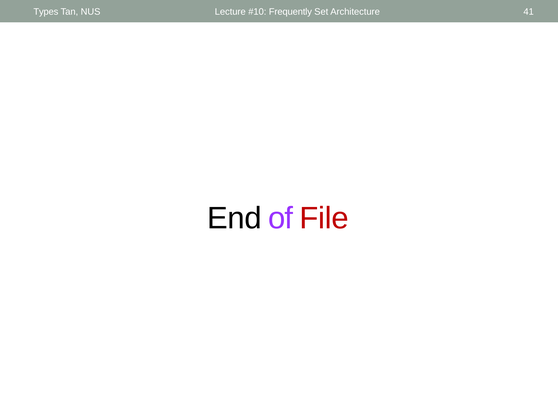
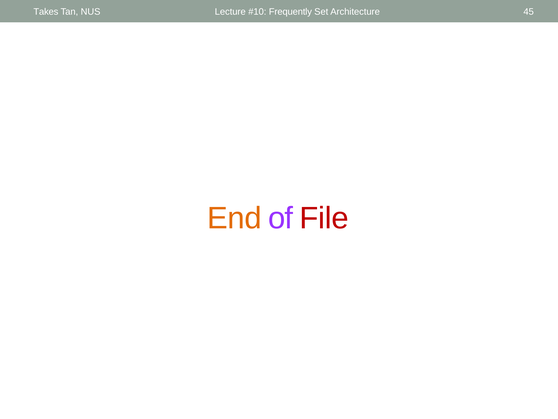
Types: Types -> Takes (46, 12)
41: 41 -> 45 (529, 12)
End colour: black -> orange (234, 218)
